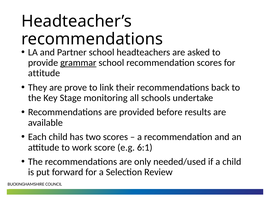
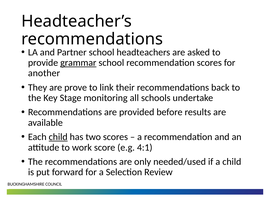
attitude: attitude -> another (44, 73)
child underline: none -> present (58, 137)
6:1: 6:1 -> 4:1 (145, 148)
